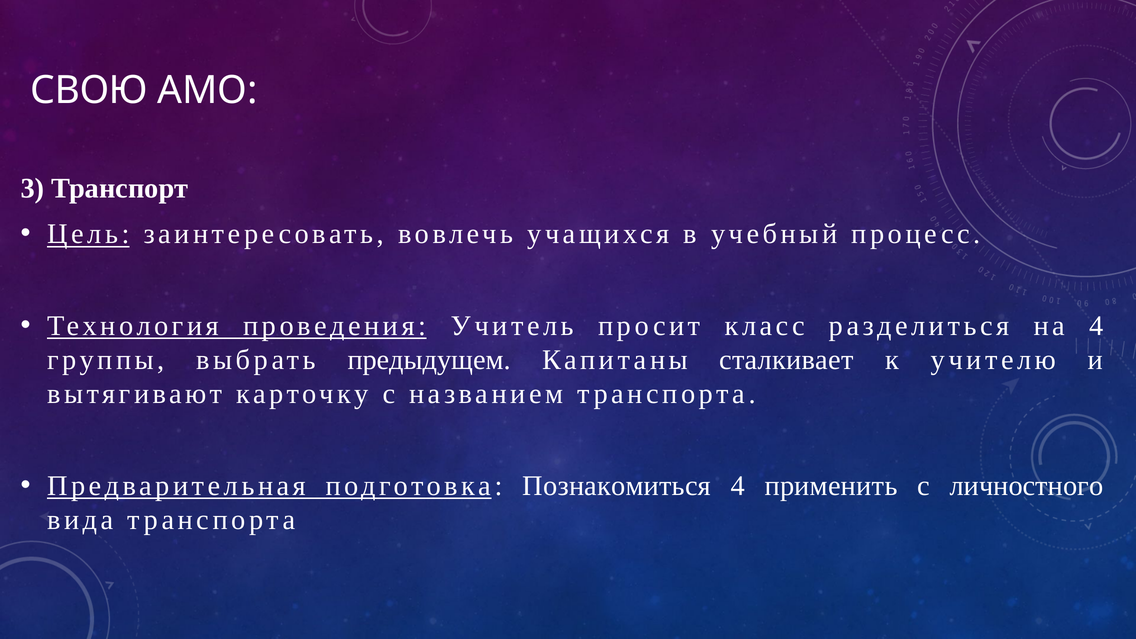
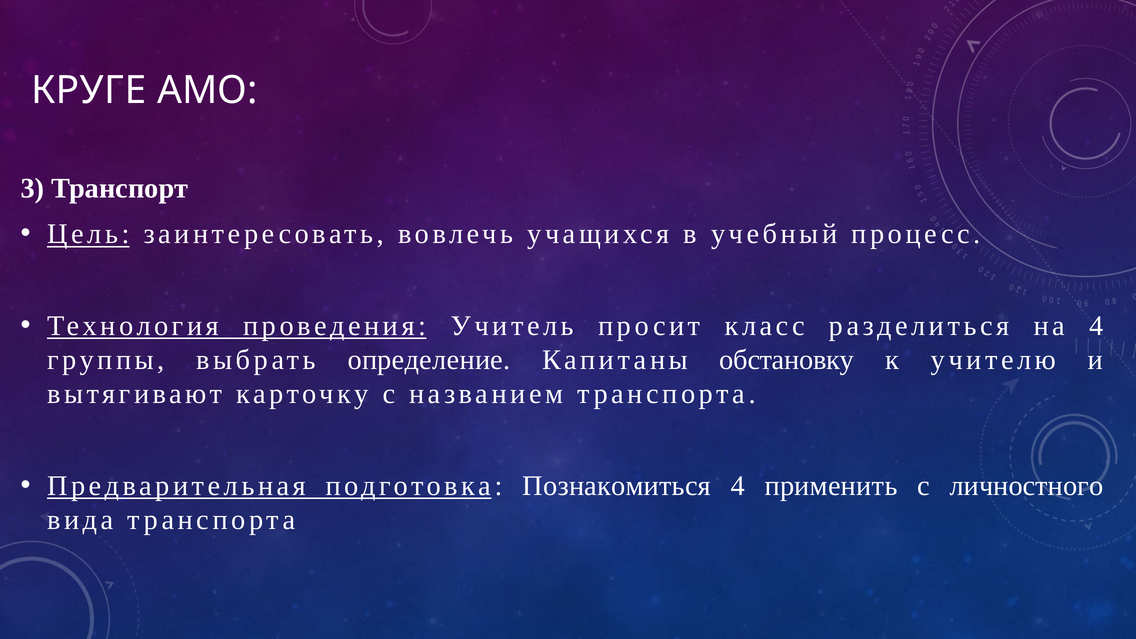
СВОЮ: СВОЮ -> КРУГЕ (89, 90)
предыдущем: предыдущем -> определение (429, 360)
сталкивает: сталкивает -> обстановку (787, 360)
